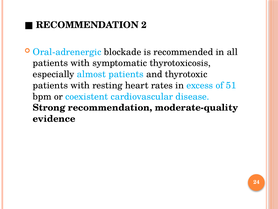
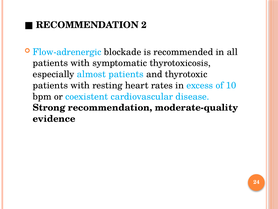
Oral-adrenergic: Oral-adrenergic -> Flow-adrenergic (67, 52)
51: 51 -> 10 (231, 85)
